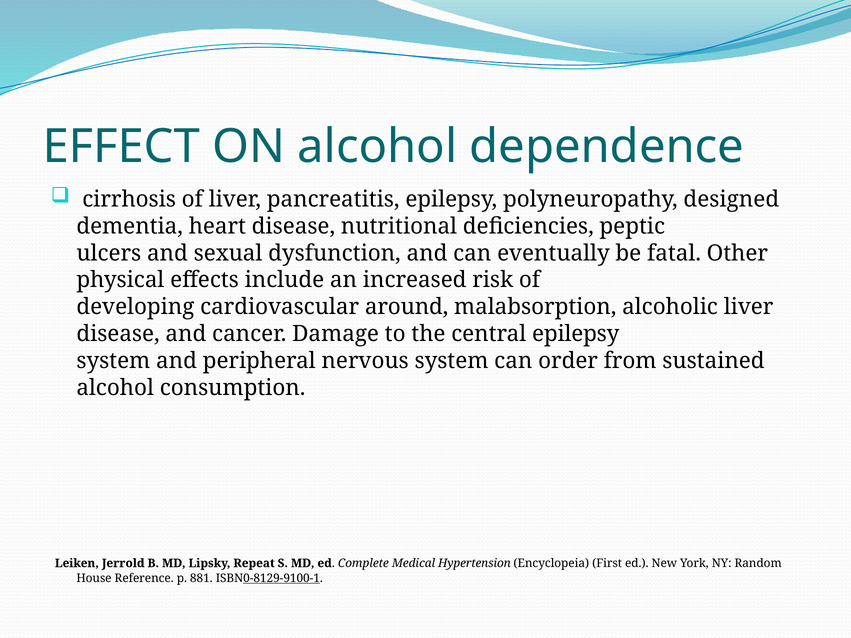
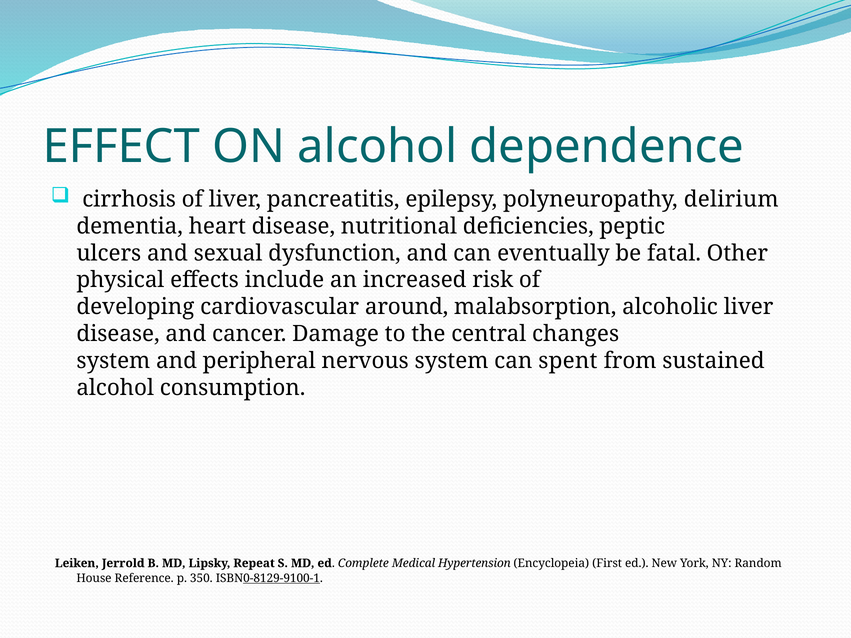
designed: designed -> delirium (731, 199)
central epilepsy: epilepsy -> changes (576, 334)
order: order -> spent (568, 361)
881: 881 -> 350 (201, 578)
